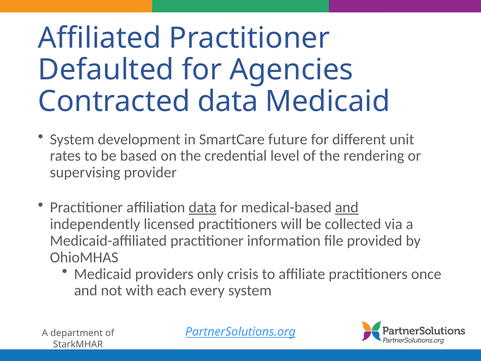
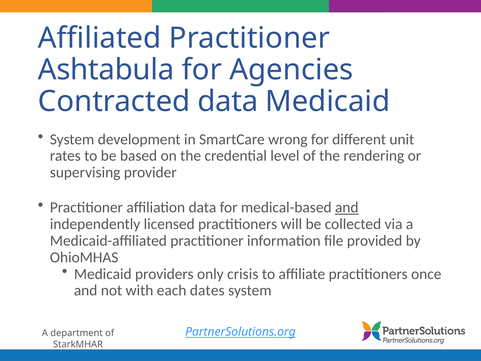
Defaulted: Defaulted -> Ashtabula (106, 70)
future: future -> wrong (288, 139)
data underline: present -> none (202, 207)
every: every -> dates (207, 290)
